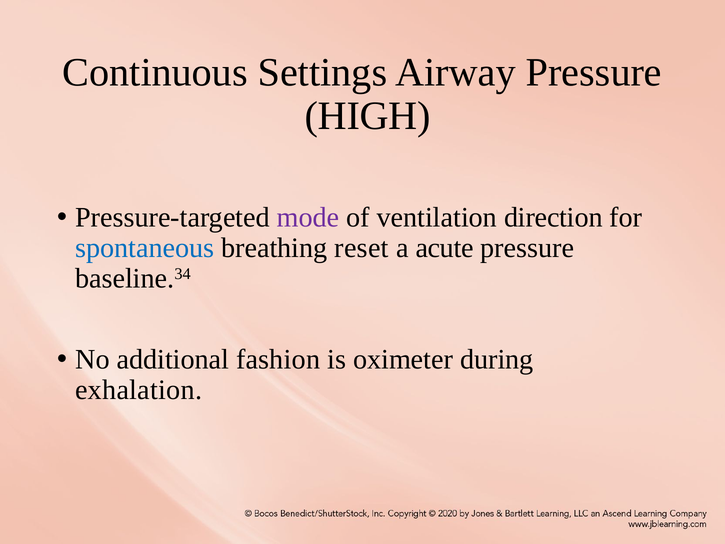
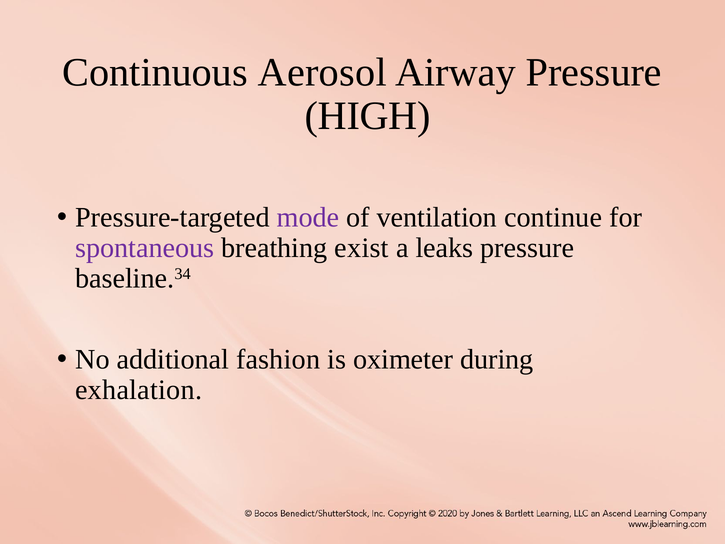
Settings: Settings -> Aerosol (322, 72)
direction: direction -> continue (553, 217)
spontaneous colour: blue -> purple (145, 248)
reset: reset -> exist (362, 248)
acute: acute -> leaks (445, 248)
